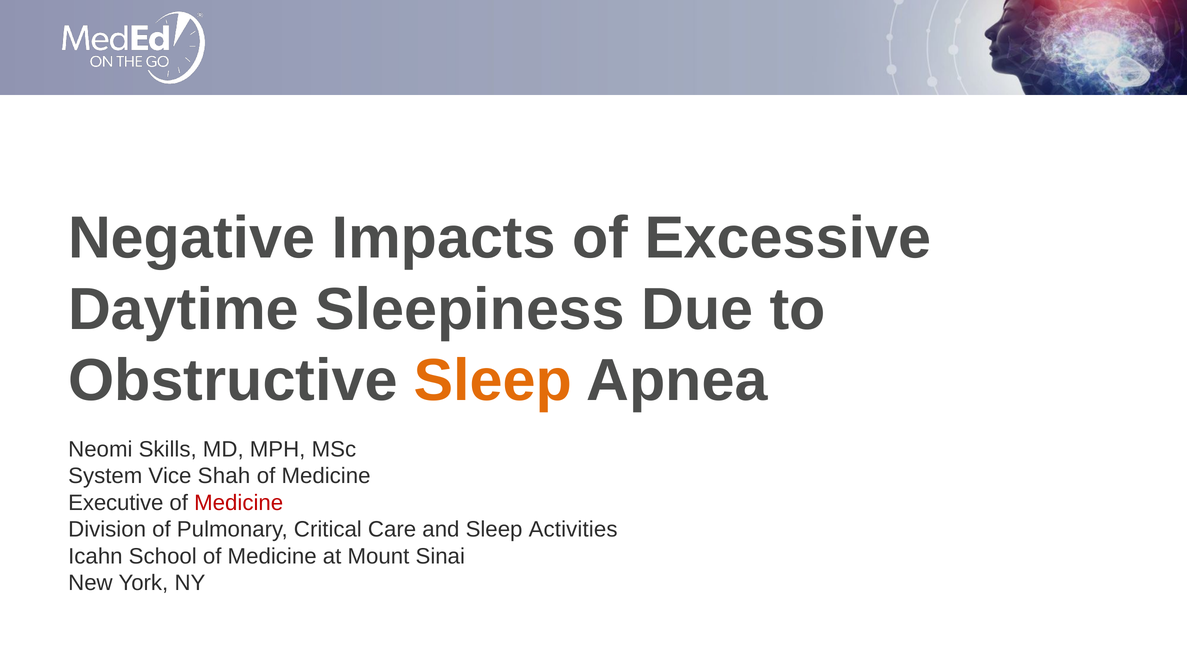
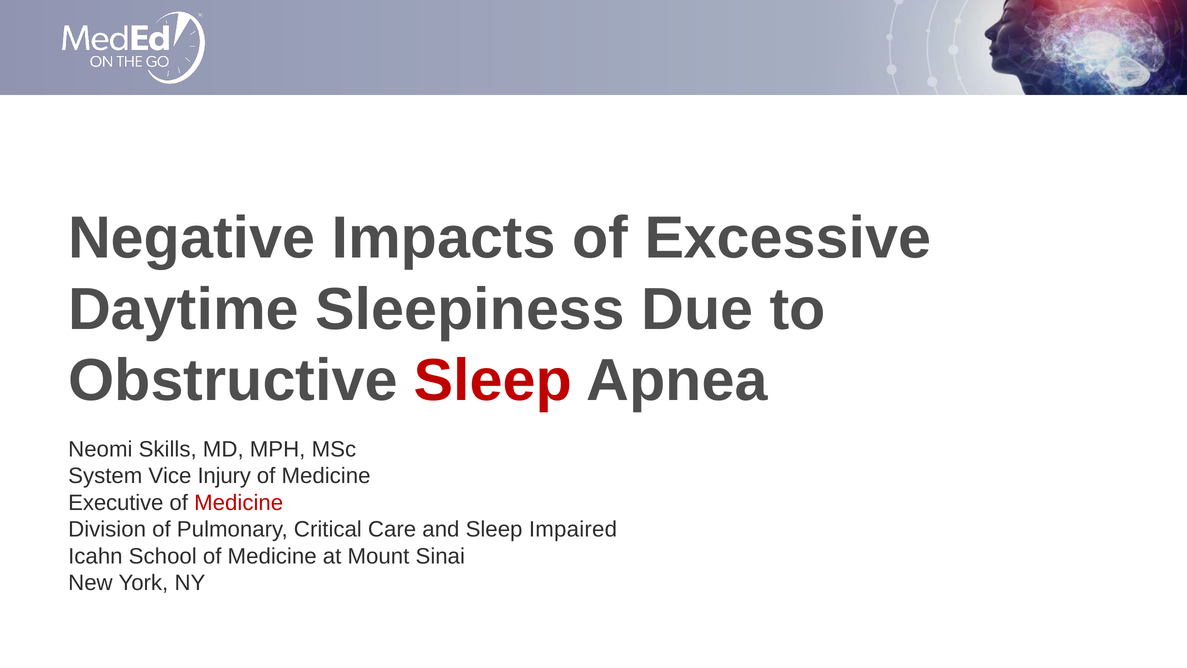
Sleep colour: orange -> red (493, 381)
Shah: Shah -> Injury (224, 476)
Activities: Activities -> Impaired (573, 529)
